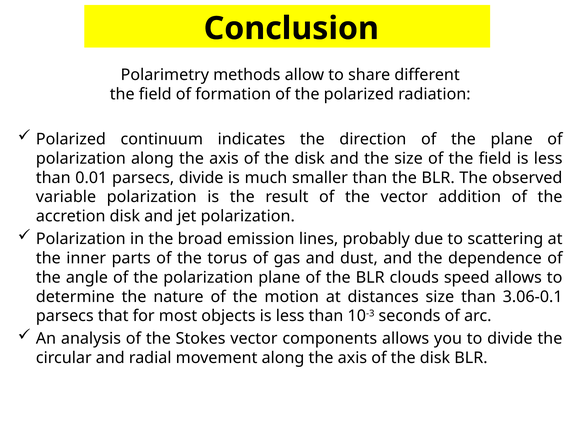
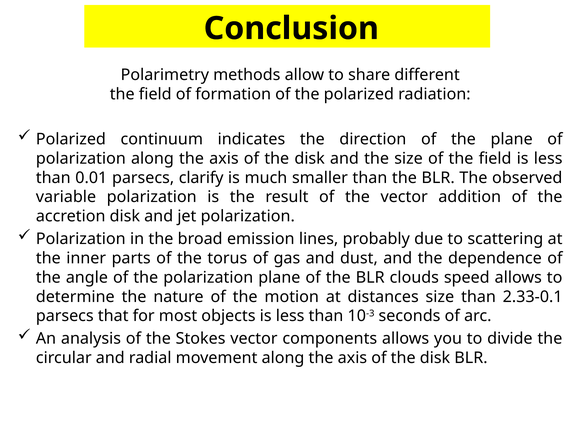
parsecs divide: divide -> clarify (201, 178)
3.06-0.1: 3.06-0.1 -> 2.33-0.1 (533, 297)
